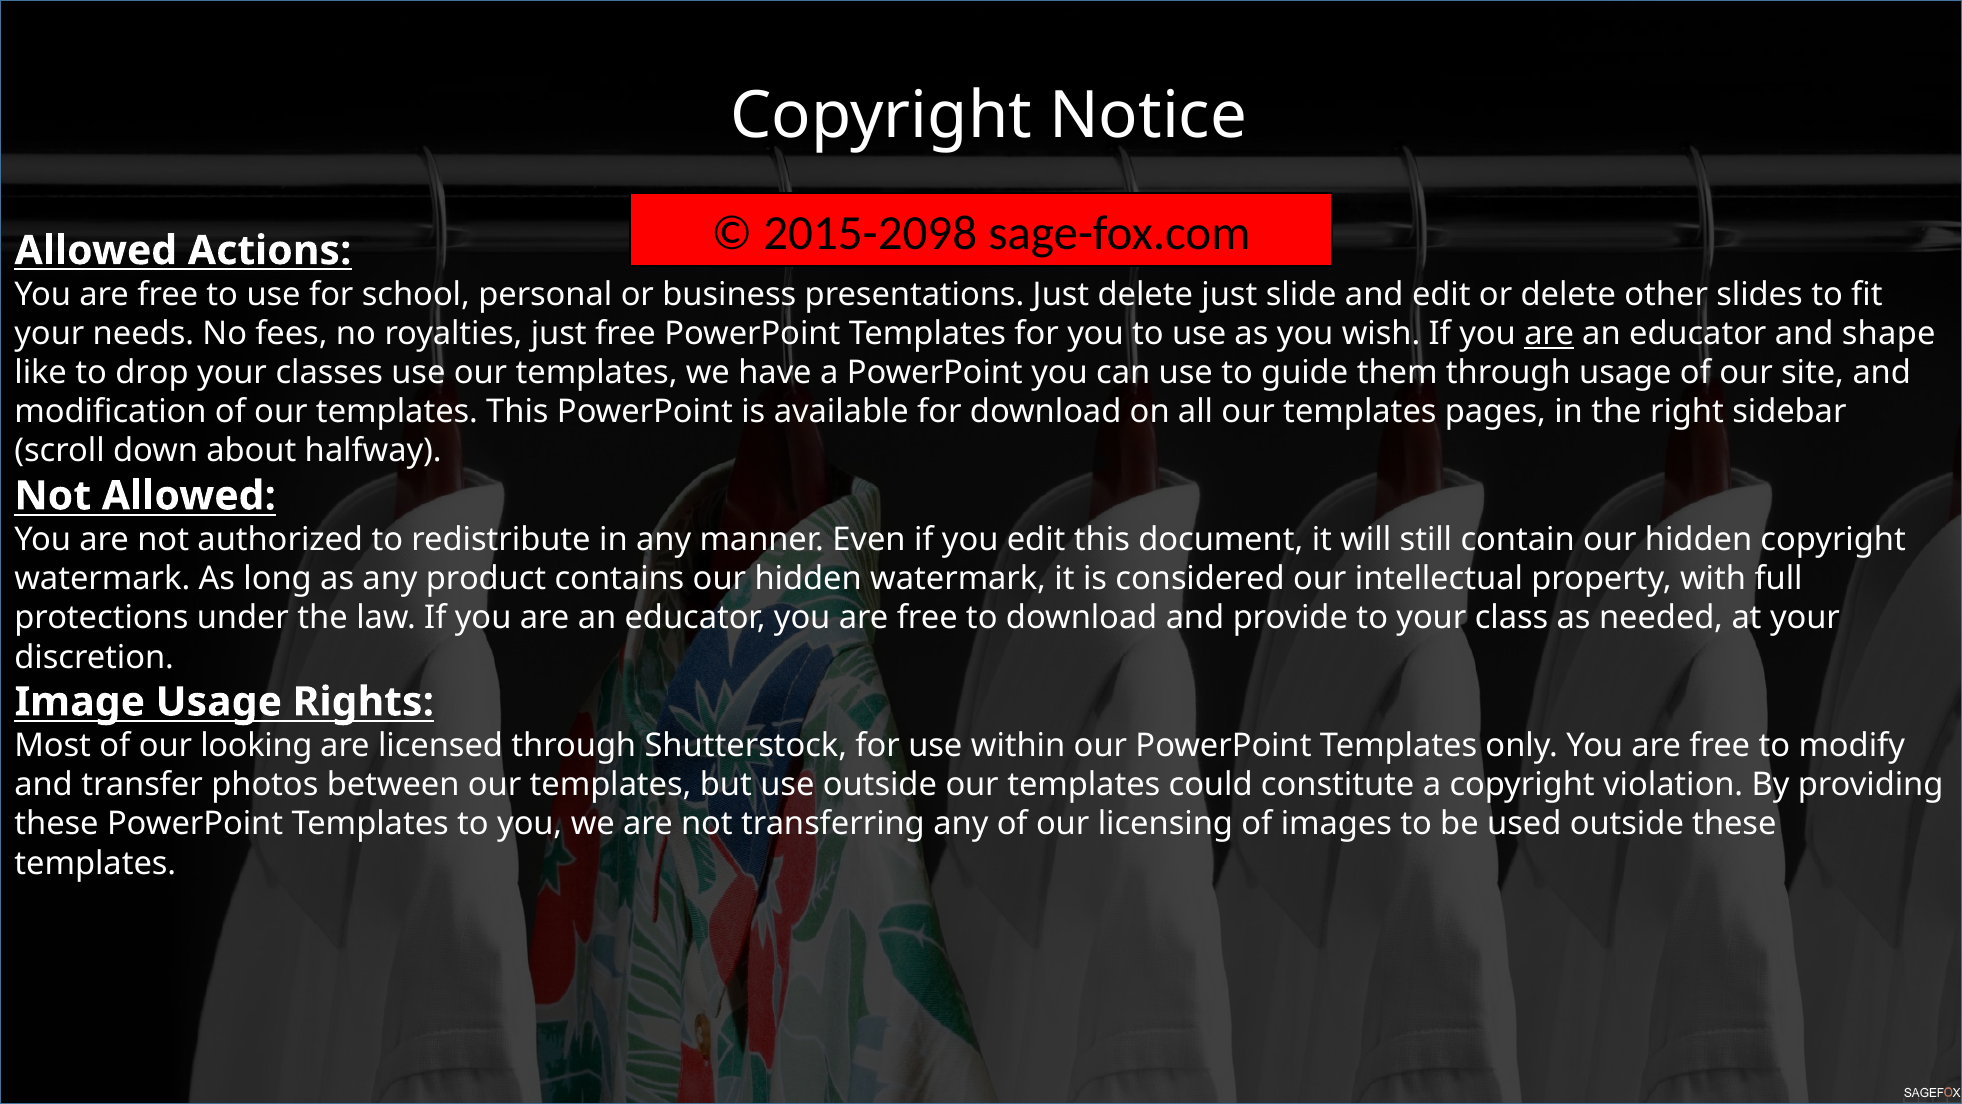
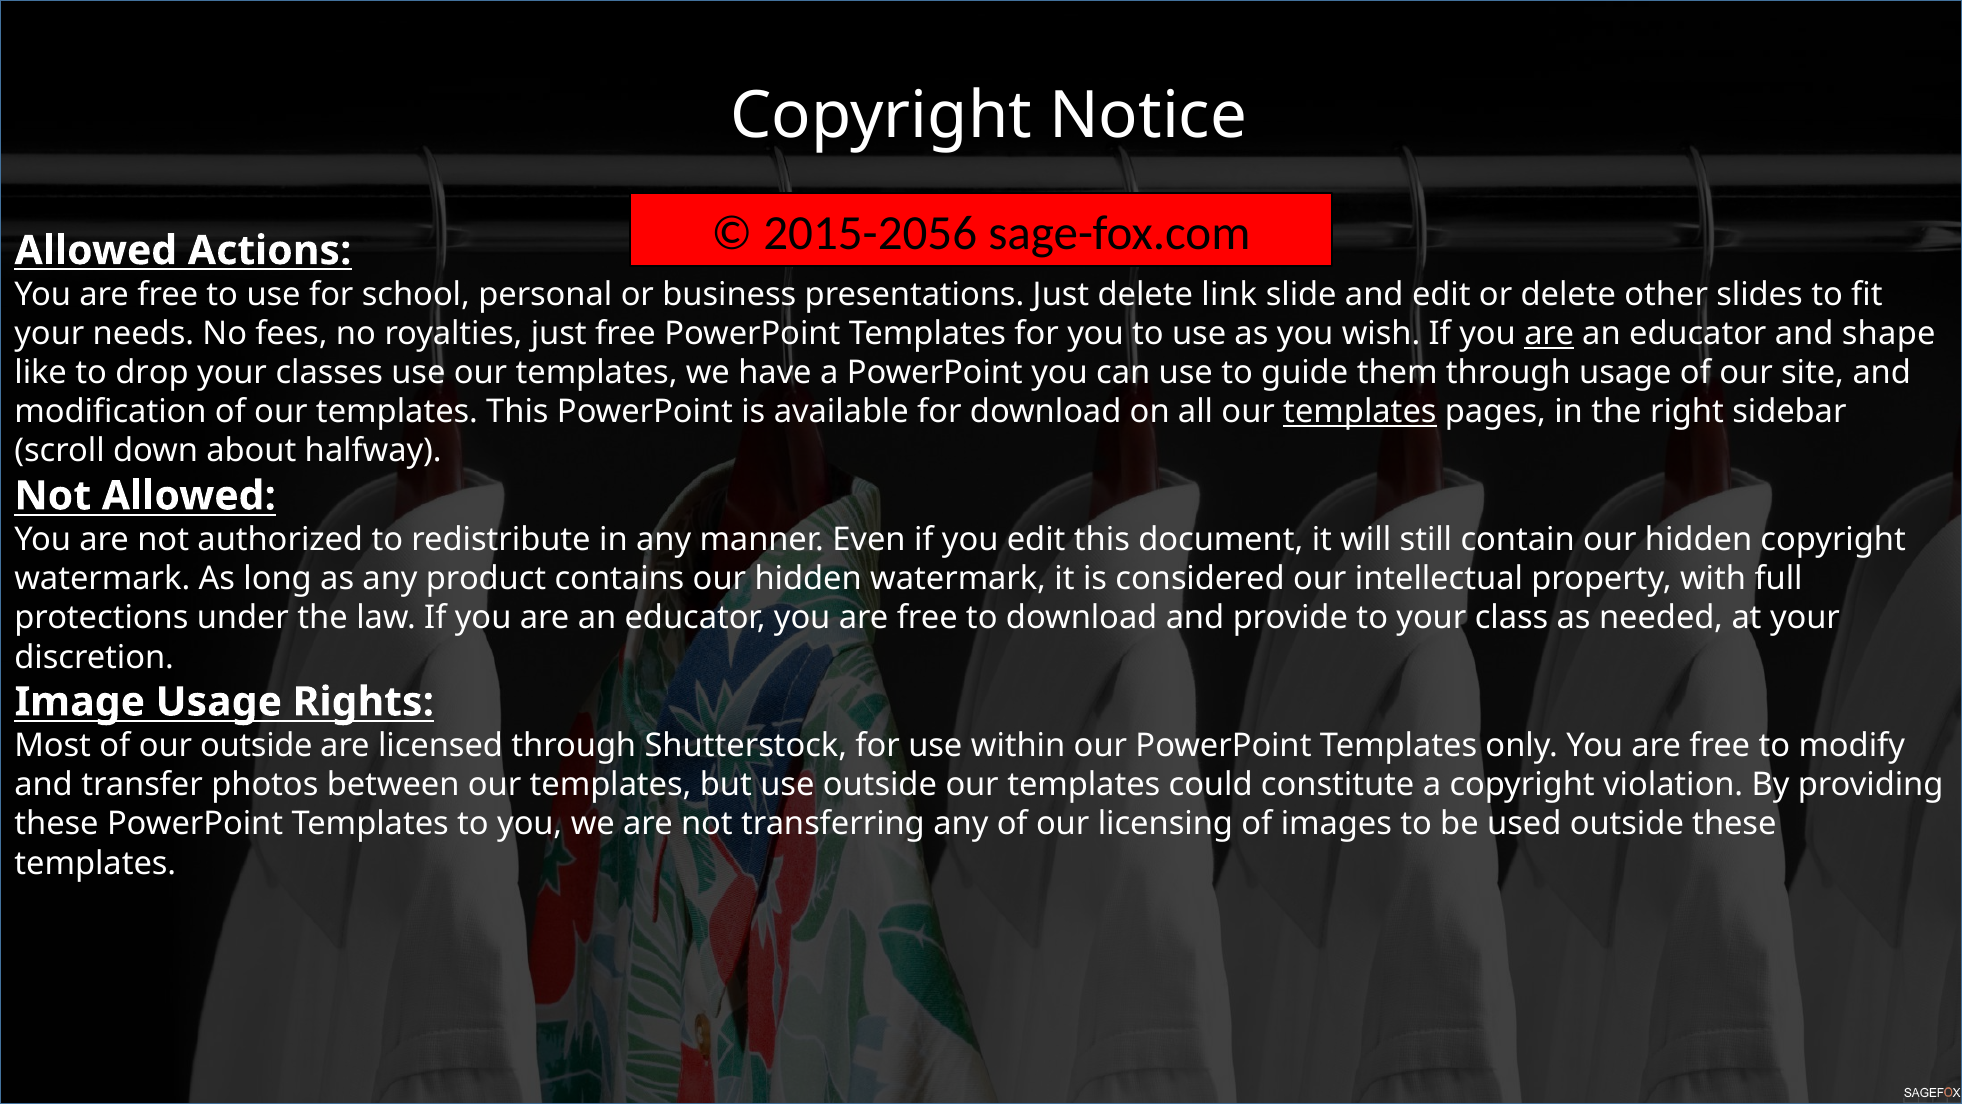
2015-2098: 2015-2098 -> 2015-2056 (870, 233)
delete just: just -> link (1229, 294)
templates underline: none -> present (1360, 412)
our looking: looking -> outside (256, 745)
